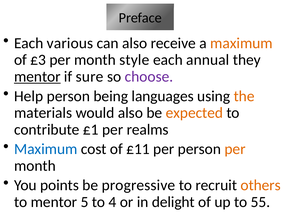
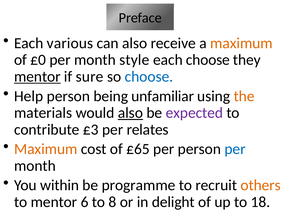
£3: £3 -> £0 (38, 60)
each annual: annual -> choose (208, 60)
choose colour: purple -> blue (149, 77)
languages: languages -> unfamiliar (163, 96)
also underline: none -> present (130, 113)
expected colour: orange -> purple (194, 113)
£1: £1 -> £3 (91, 129)
realms: realms -> relates (148, 129)
Maximum colour: blue -> orange (46, 149)
£11: £11 -> £65 (138, 149)
per colour: orange -> blue (235, 149)
points: points -> within (60, 185)
progressive: progressive -> programme (139, 185)
5: 5 -> 6 (85, 202)
4: 4 -> 8 (112, 202)
55: 55 -> 18 (261, 202)
